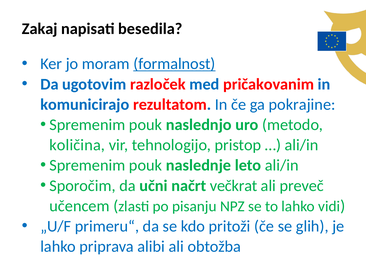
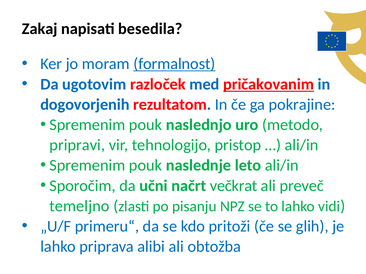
pričakovanim underline: none -> present (269, 84)
komunicirajo: komunicirajo -> dogovorjenih (85, 105)
količina: količina -> pripravi (77, 145)
učencem: učencem -> temeljno (79, 206)
